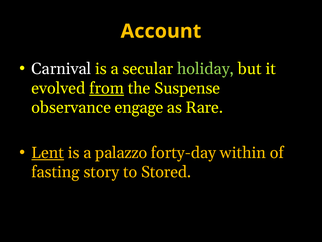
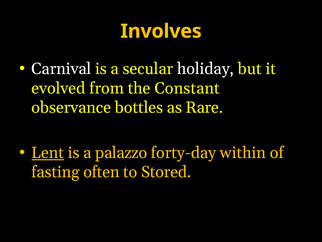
Account: Account -> Involves (161, 31)
holiday colour: light green -> white (206, 69)
from underline: present -> none (107, 88)
Suspense: Suspense -> Constant (187, 88)
engage: engage -> bottles (139, 107)
story: story -> often (101, 172)
